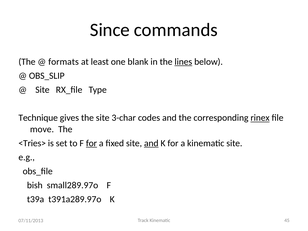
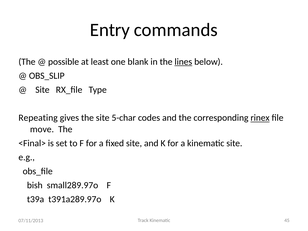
Since: Since -> Entry (110, 30)
formats: formats -> possible (64, 62)
Technique: Technique -> Repeating (38, 118)
3-char: 3-char -> 5-char (124, 118)
<Tries>: <Tries> -> <Final> (32, 143)
for underline: present -> none (91, 143)
and underline: present -> none (151, 143)
